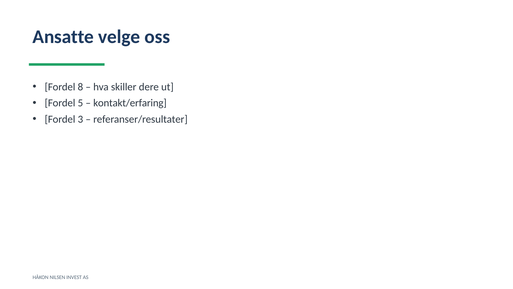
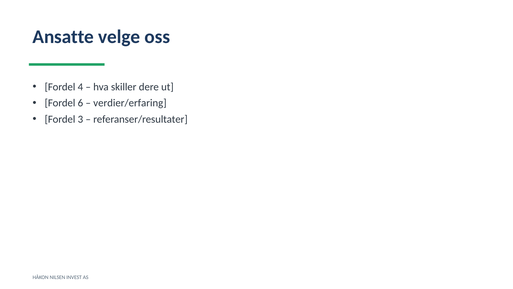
8: 8 -> 4 (80, 87)
5: 5 -> 6 (80, 103)
kontakt/erfaring: kontakt/erfaring -> verdier/erfaring (130, 103)
